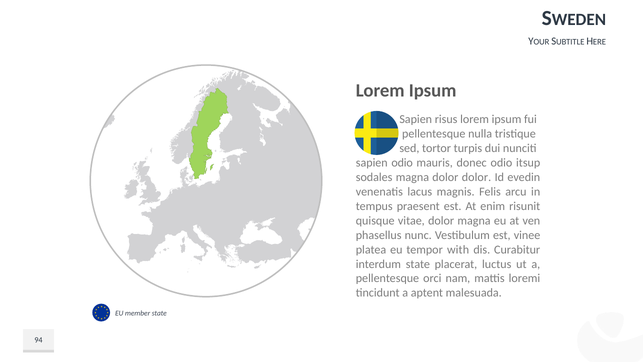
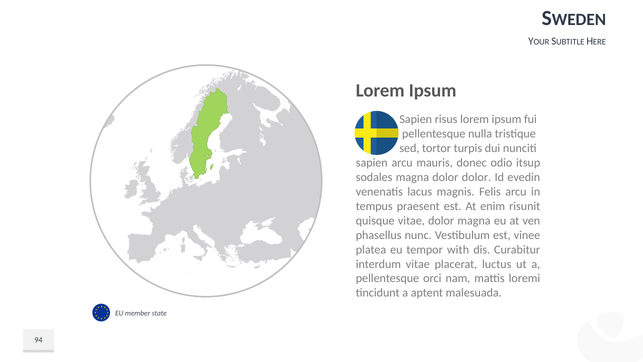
sapien odio: odio -> arcu (402, 163)
interdum state: state -> vitae (418, 264)
